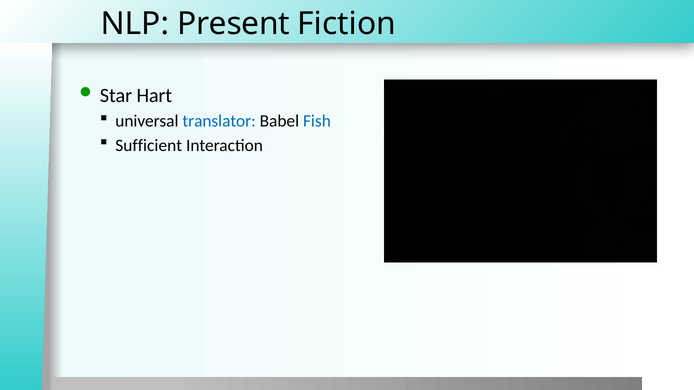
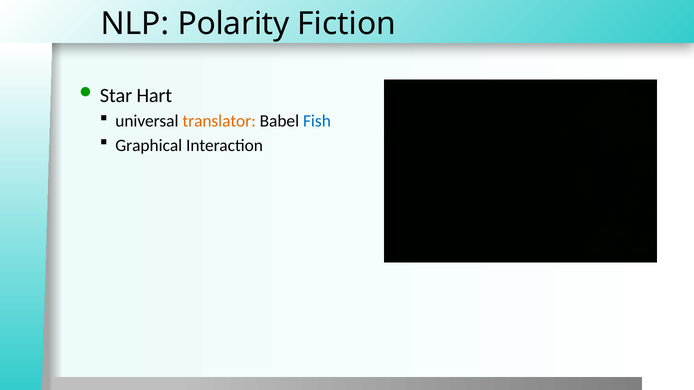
Present: Present -> Polarity (233, 24)
translator colour: blue -> orange (219, 121)
Sufficient: Sufficient -> Graphical (149, 146)
